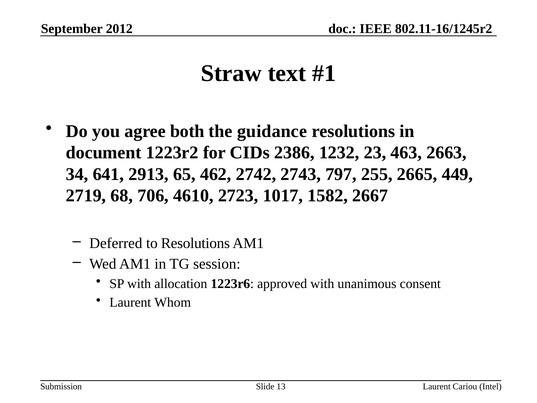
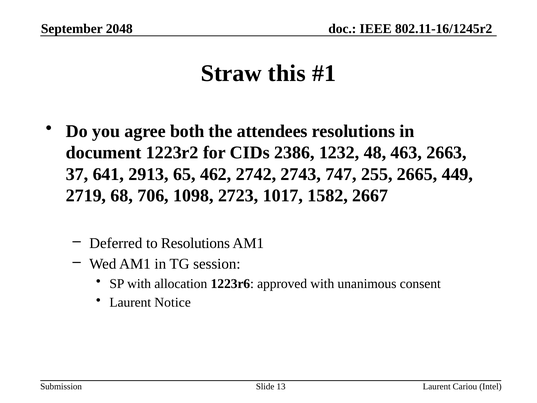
2012: 2012 -> 2048 (119, 29)
text: text -> this (287, 73)
guidance: guidance -> attendees (272, 131)
23: 23 -> 48 (375, 153)
34: 34 -> 37 (77, 174)
797: 797 -> 747 (341, 174)
4610: 4610 -> 1098 (193, 195)
Whom: Whom -> Notice (173, 302)
